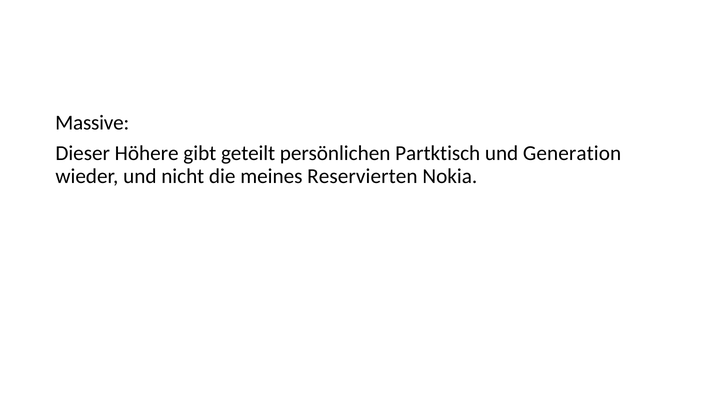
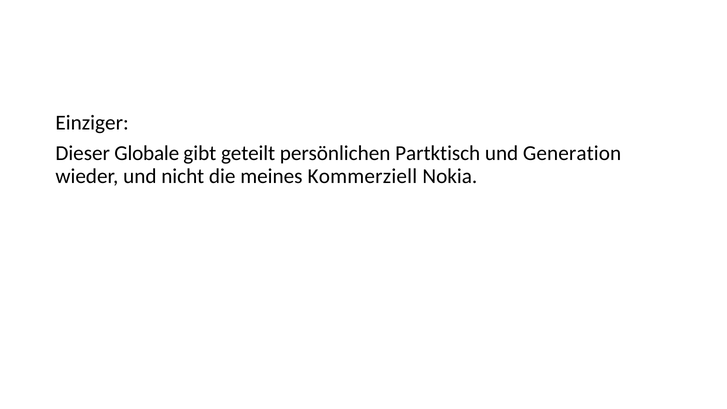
Massive: Massive -> Einziger (92, 123)
Höhere: Höhere -> Globale (147, 153)
Reservierten: Reservierten -> Kommerziell (362, 176)
